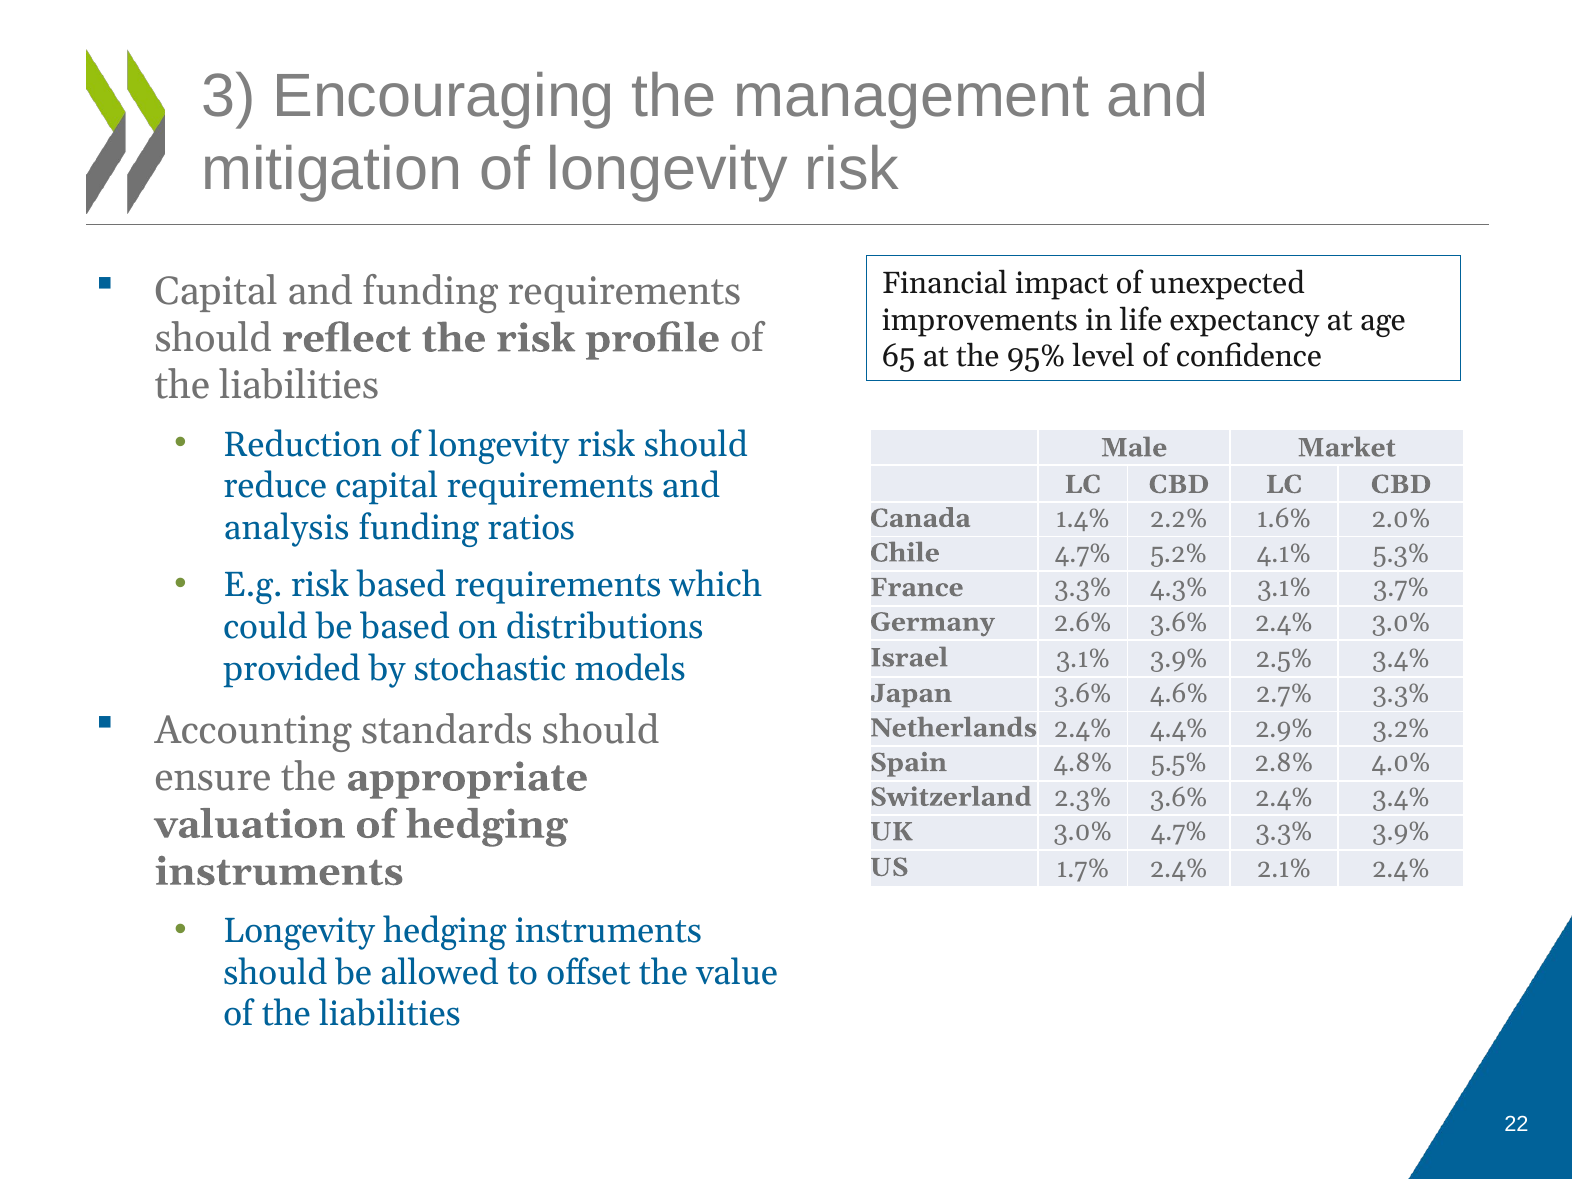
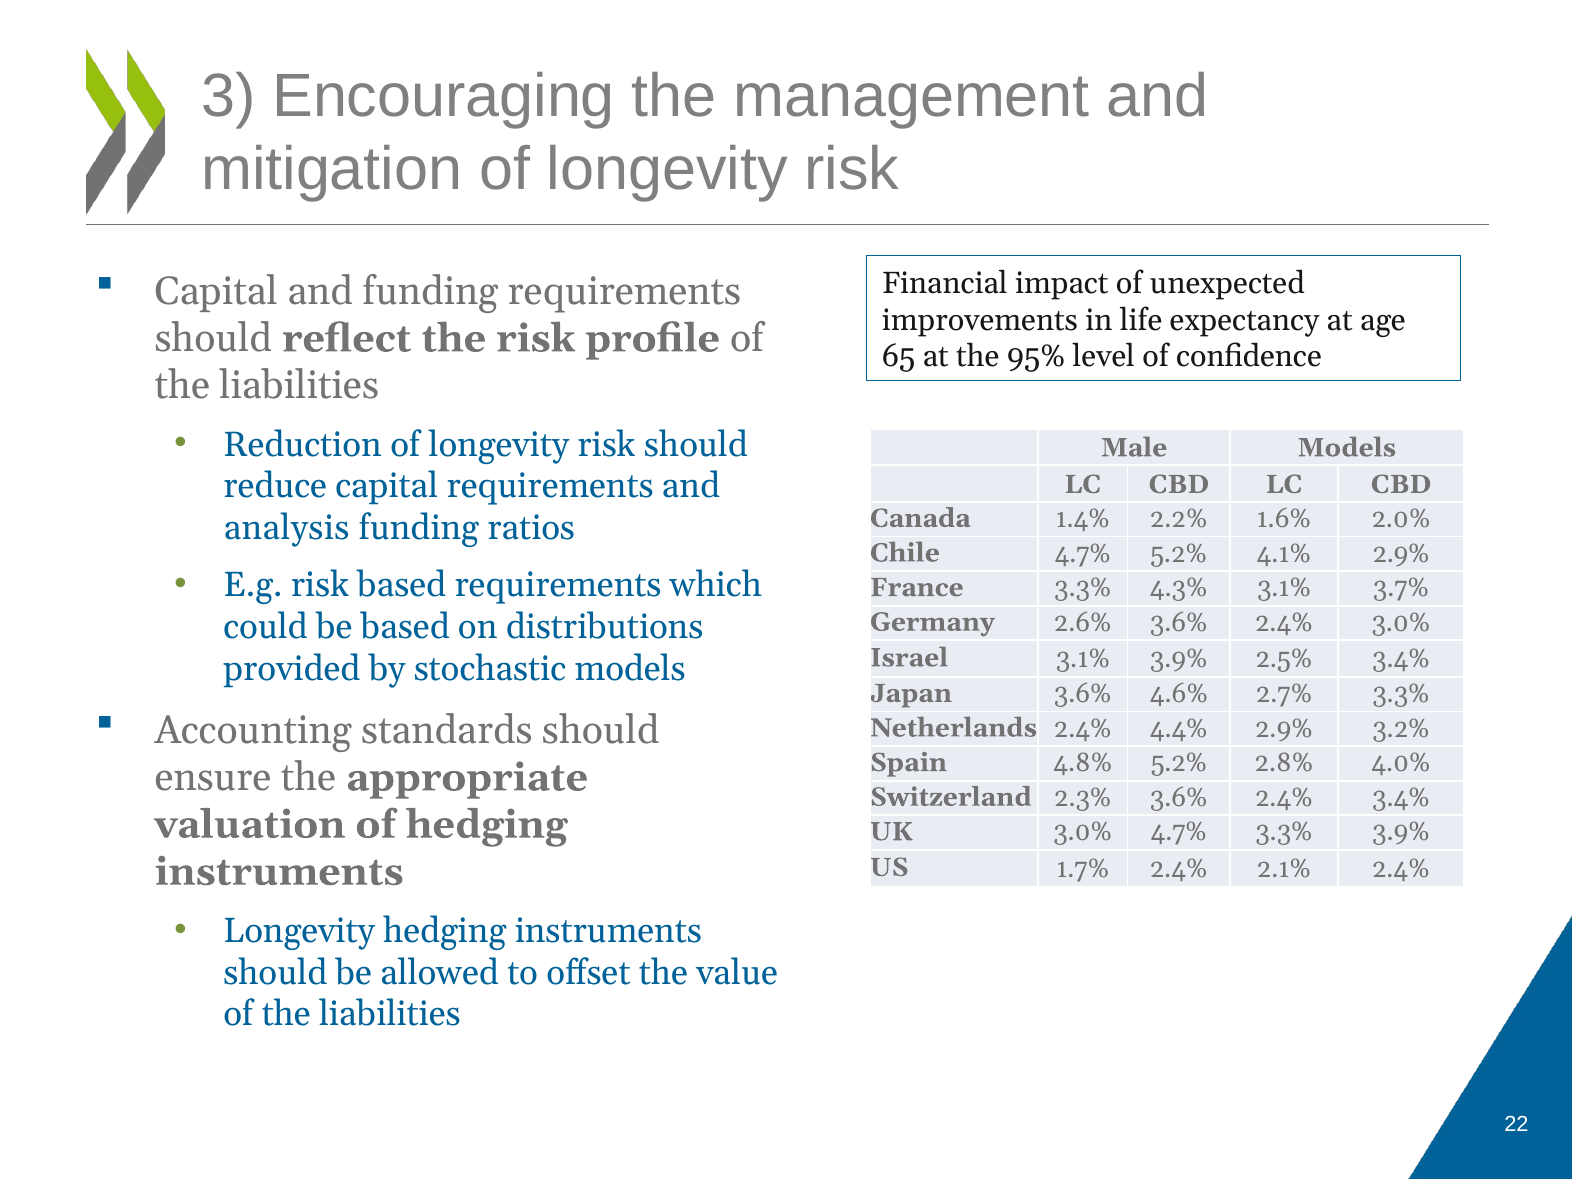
Male Market: Market -> Models (1347, 448)
4.1% 5.3%: 5.3% -> 2.9% (1401, 554)
4.8% 5.5%: 5.5% -> 5.2% (1179, 763)
